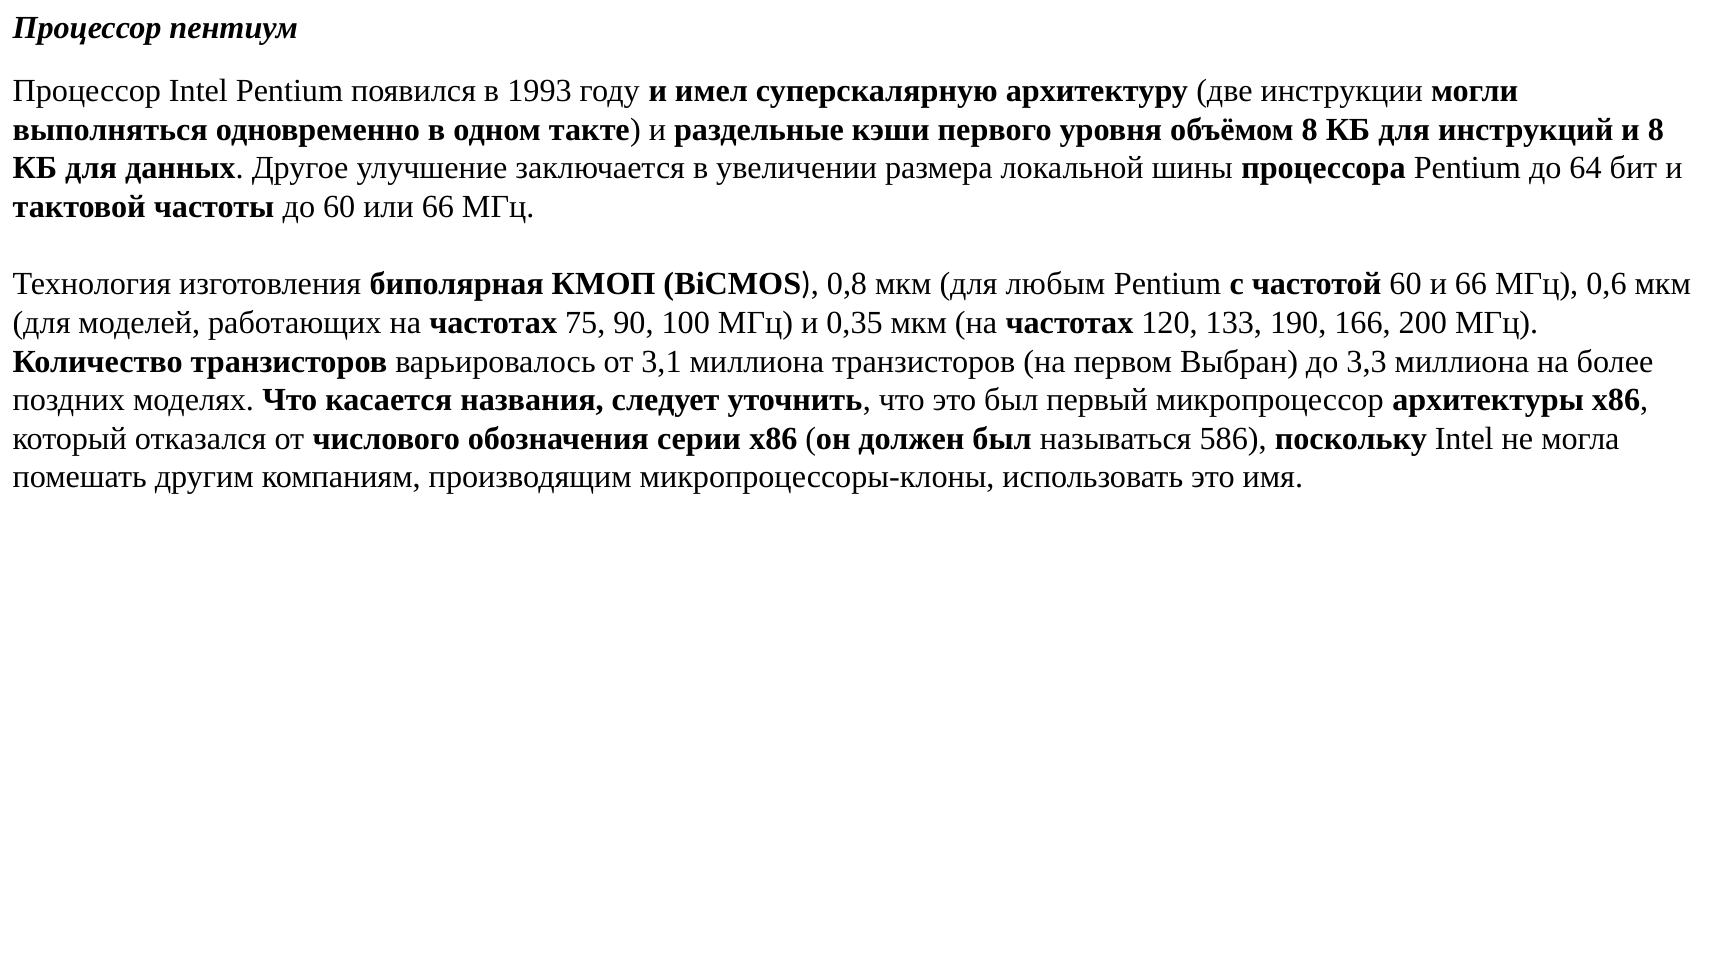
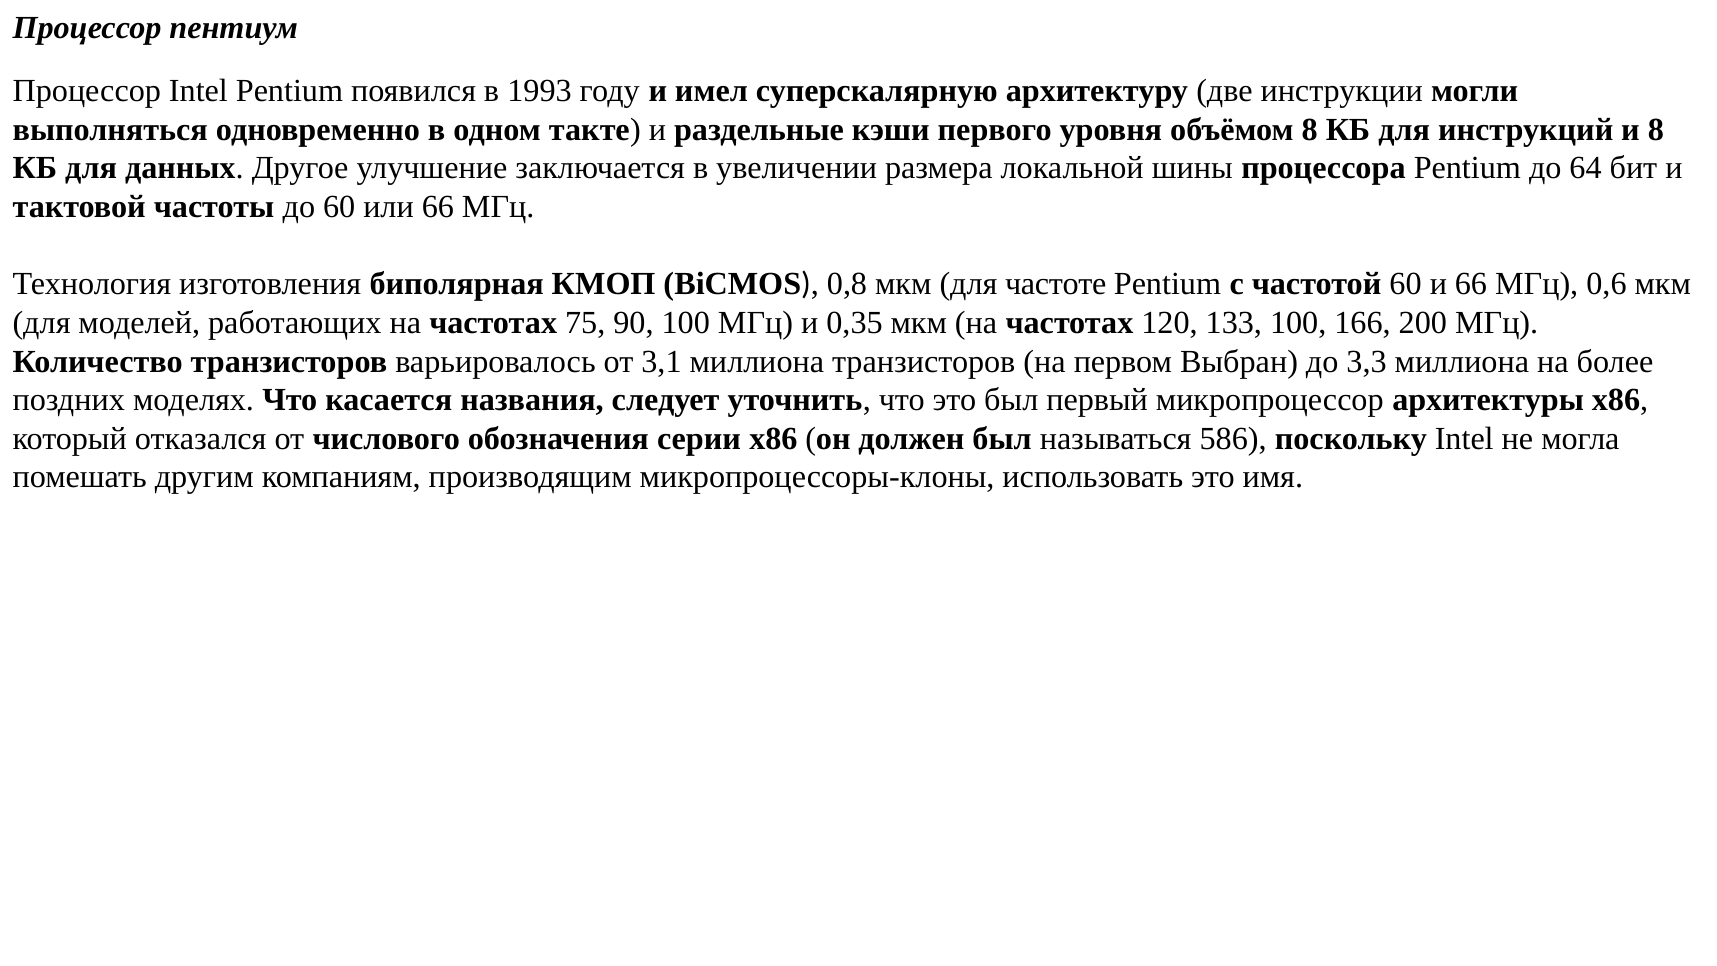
любым: любым -> частоте (1056, 284)
133 190: 190 -> 100 (1298, 323)
